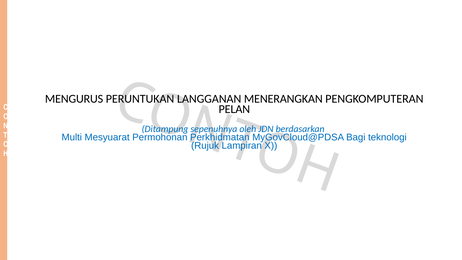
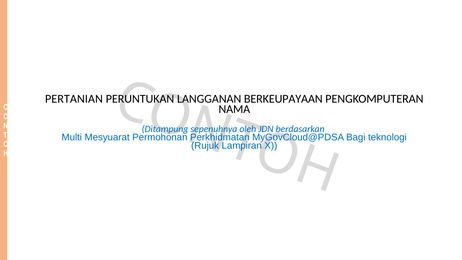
MENGURUS: MENGURUS -> PERTANIAN (74, 99)
MENERANGKAN: MENERANGKAN -> BERKEUPAYAAN (283, 99)
PELAN: PELAN -> NAMA (234, 109)
